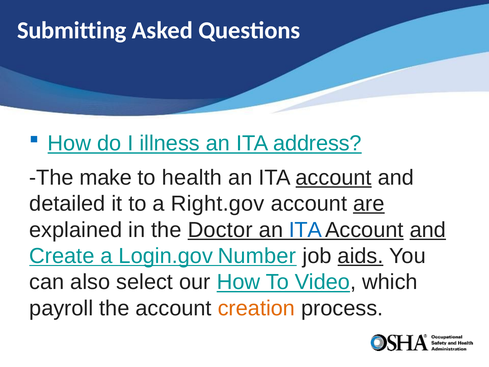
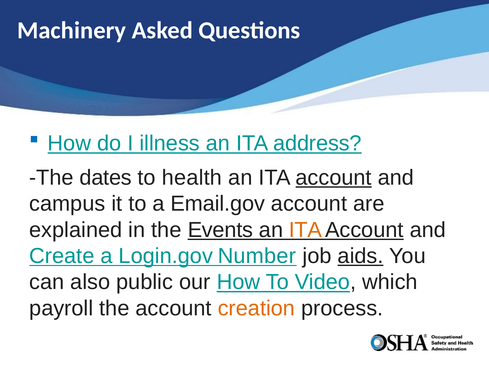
Submitting: Submitting -> Machinery (72, 30)
make: make -> dates (106, 178)
detailed: detailed -> campus (67, 204)
Right.gov: Right.gov -> Email.gov (218, 204)
are underline: present -> none (369, 204)
Doctor: Doctor -> Events (220, 230)
ITA colour: blue -> orange (305, 230)
and underline: present -> none (428, 230)
select: select -> public (145, 282)
